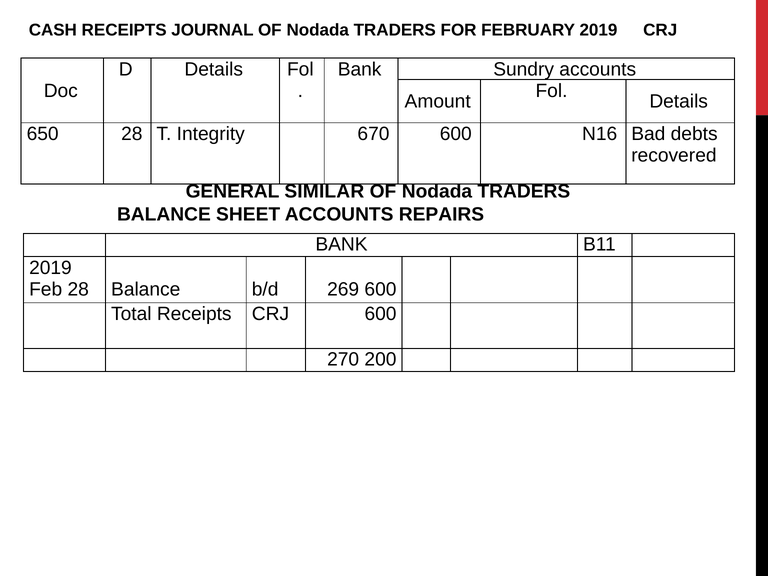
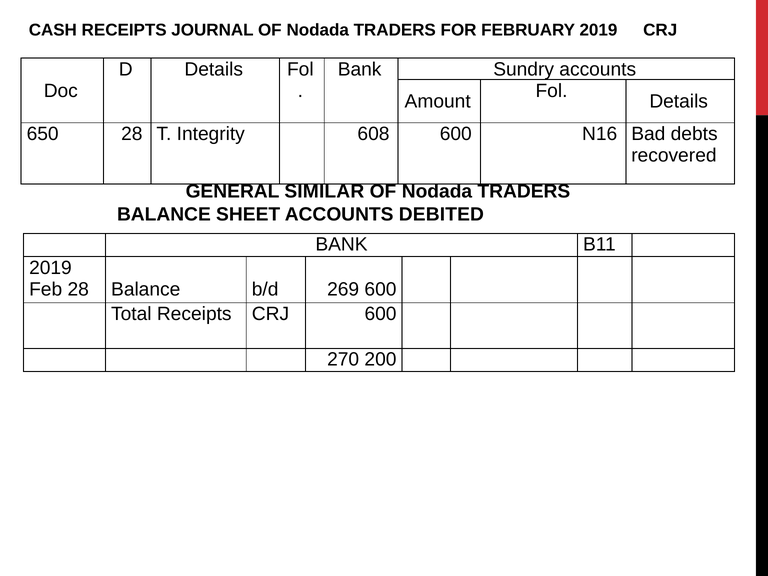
670: 670 -> 608 (373, 134)
REPAIRS: REPAIRS -> DEBITED (441, 214)
